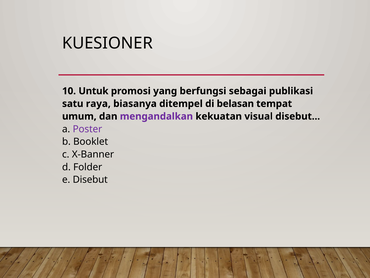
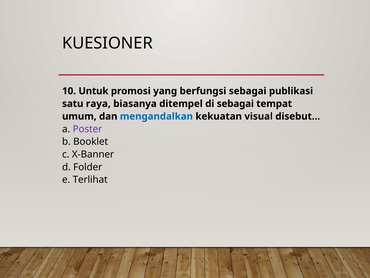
di belasan: belasan -> sebagai (235, 104)
mengandalkan colour: purple -> blue (156, 116)
e Disebut: Disebut -> Terlihat (90, 179)
